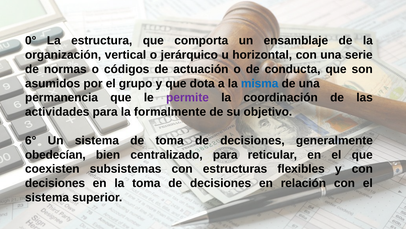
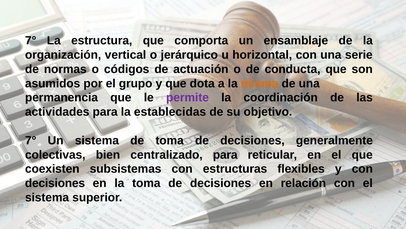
0°: 0° -> 7° (31, 41)
misma colour: blue -> orange (260, 83)
formalmente: formalmente -> establecidas (170, 112)
6°: 6° -> 7° (31, 140)
obedecían: obedecían -> colectivas (55, 154)
